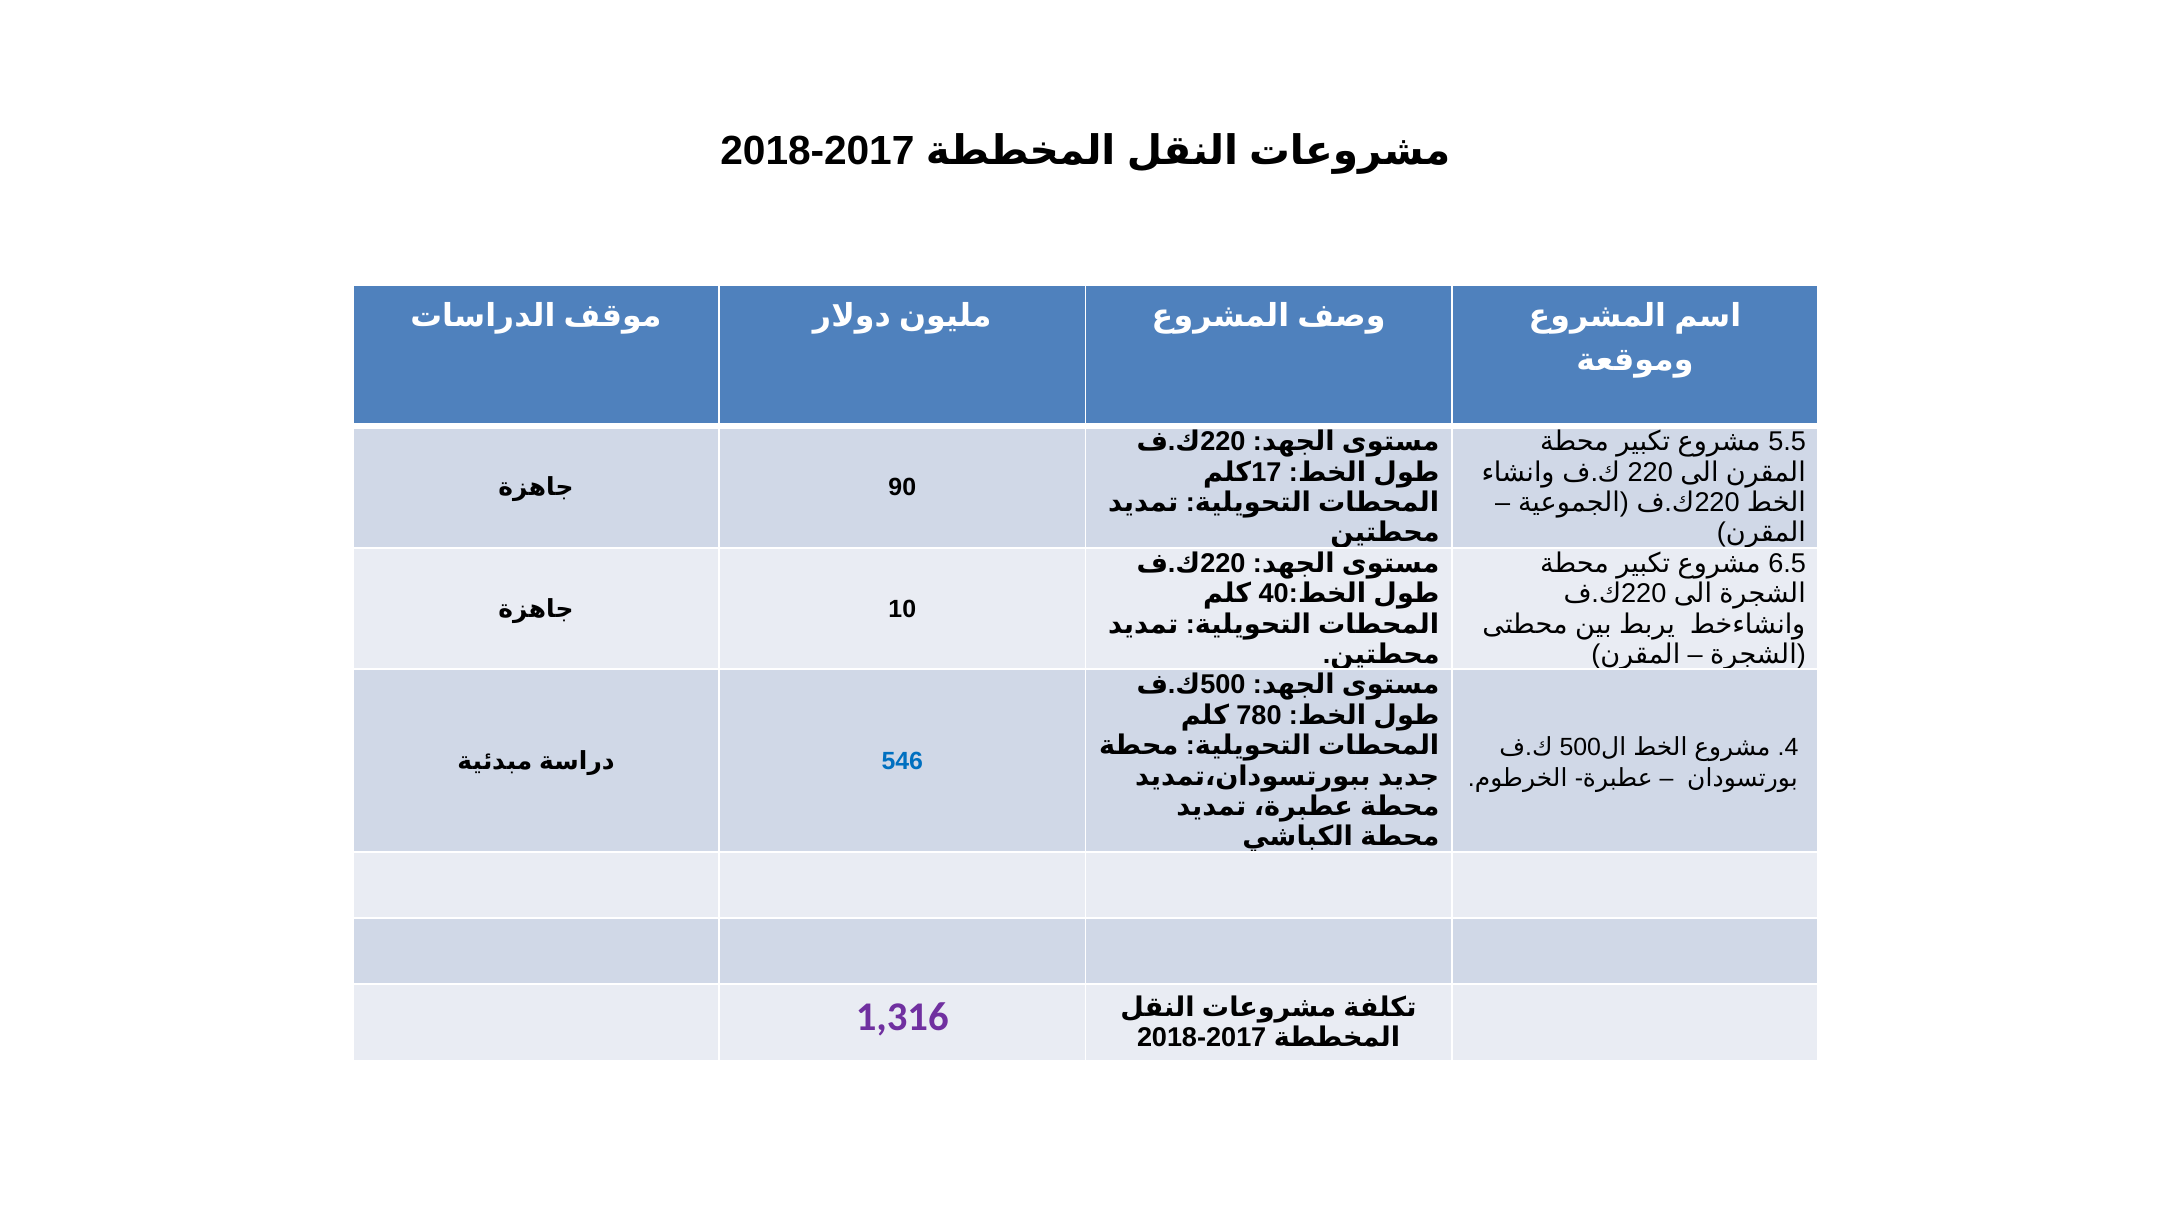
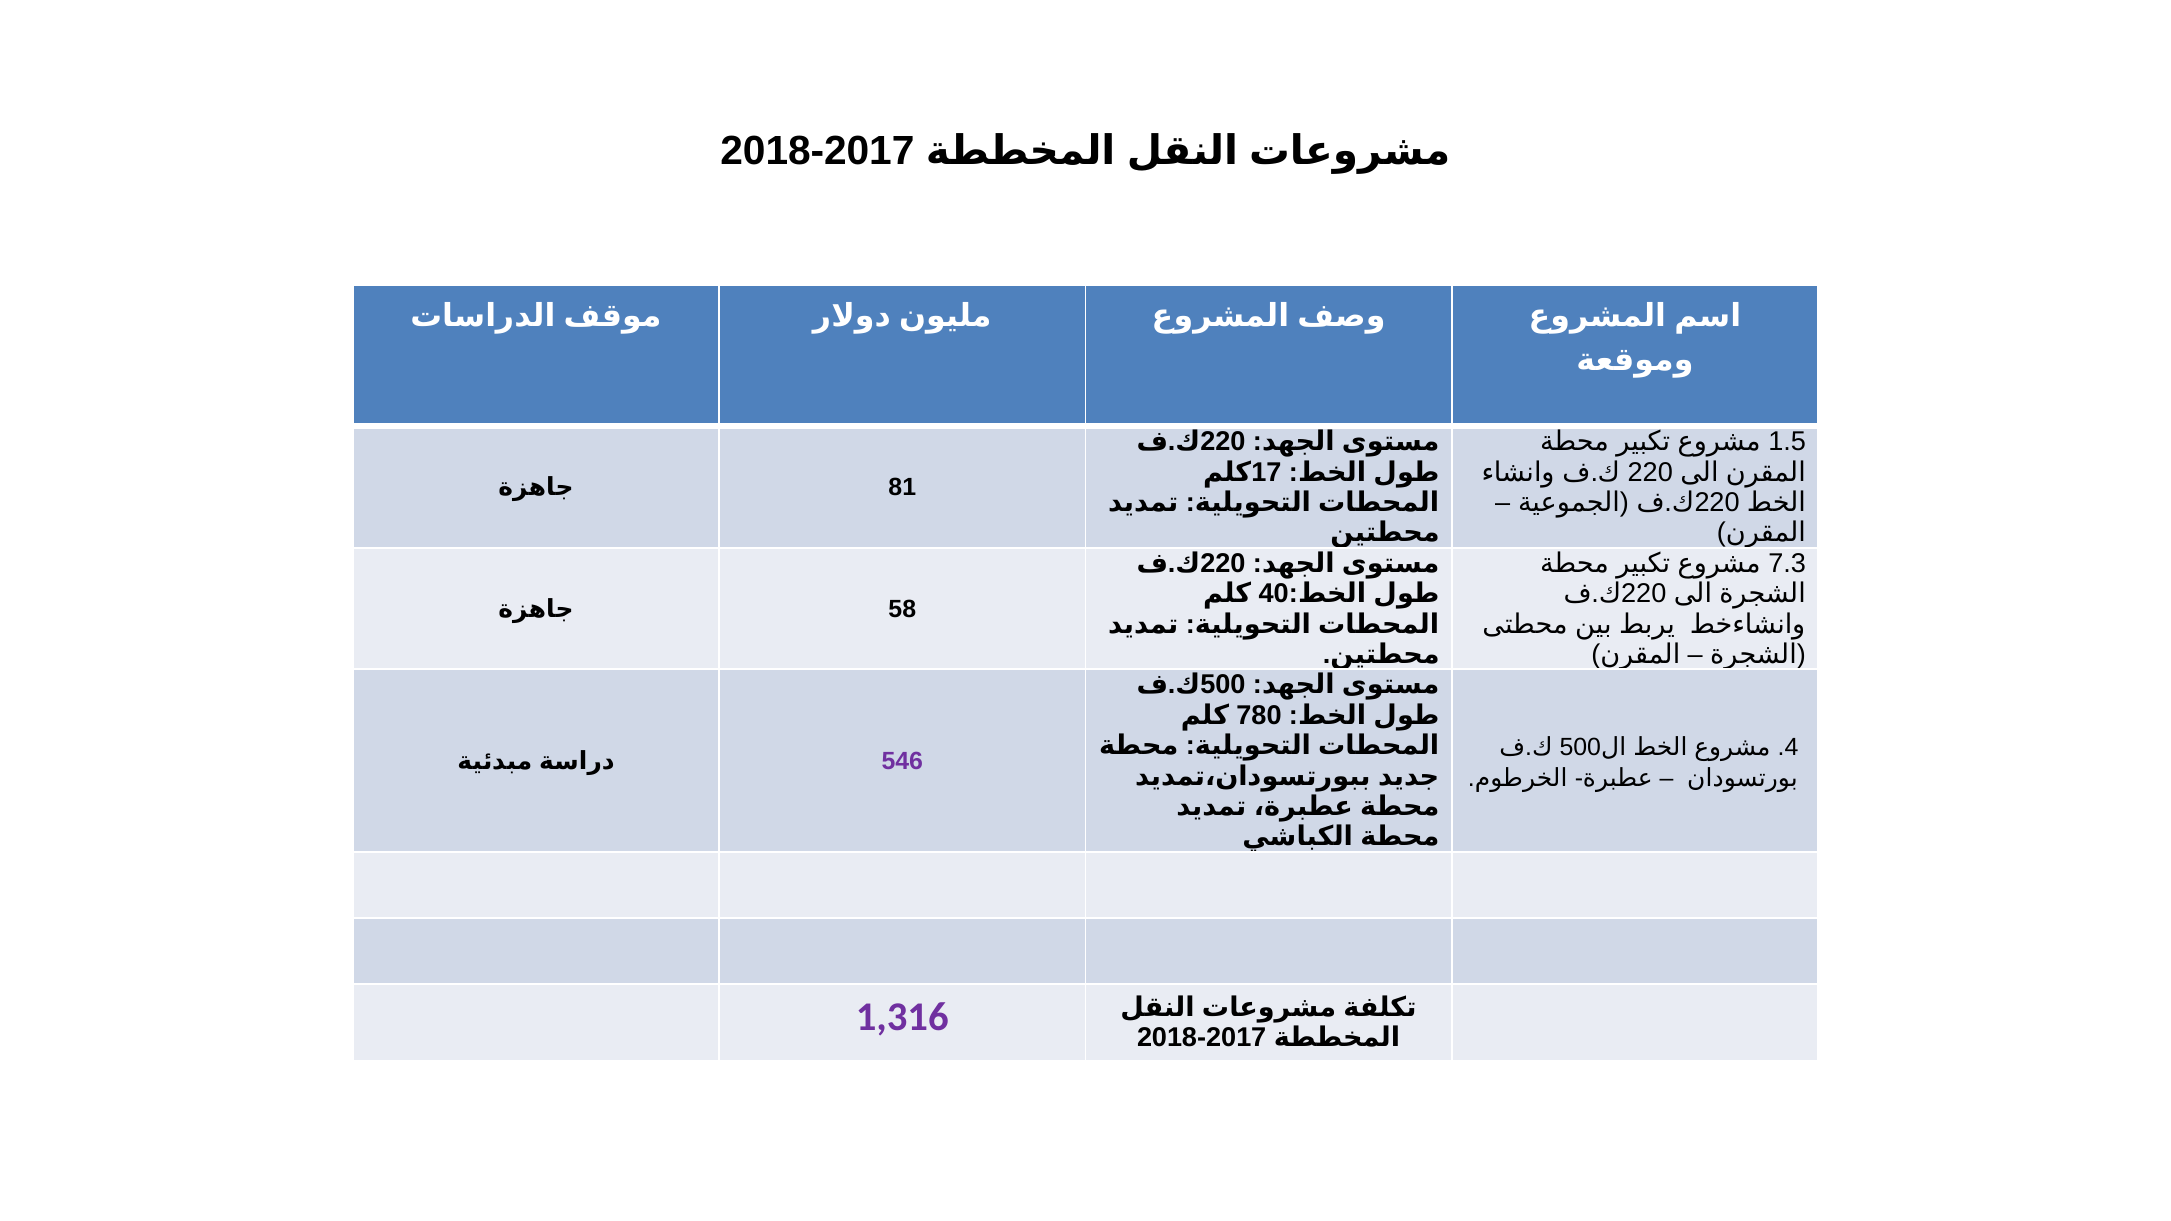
5.5: 5.5 -> 1.5 (1787, 442)
90: 90 -> 81 (902, 487)
6.5: 6.5 -> 7.3 (1787, 563)
10: 10 -> 58 (902, 609)
546 colour: blue -> purple (902, 761)
